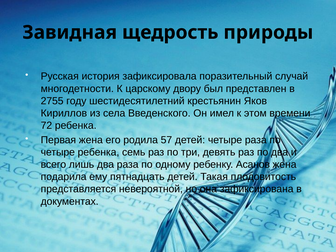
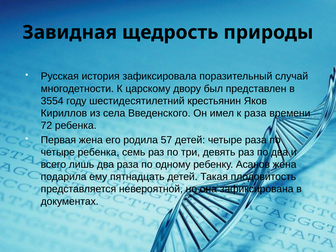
2755: 2755 -> 3554 (52, 101)
к этом: этом -> раза (255, 113)
